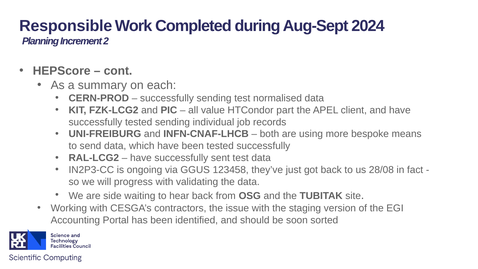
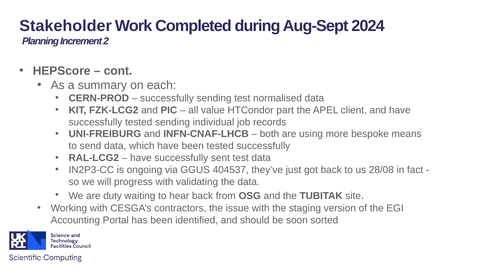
Responsible: Responsible -> Stakeholder (66, 26)
123458: 123458 -> 404537 (231, 170)
side: side -> duty (113, 196)
